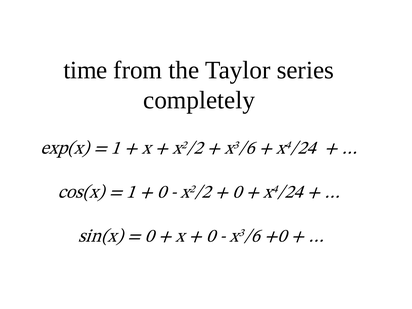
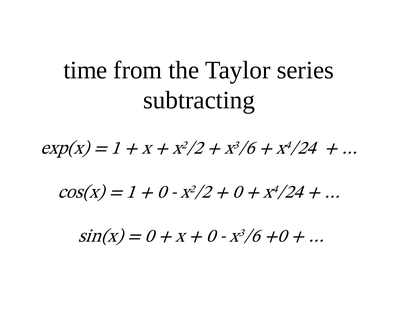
completely: completely -> subtracting (199, 100)
